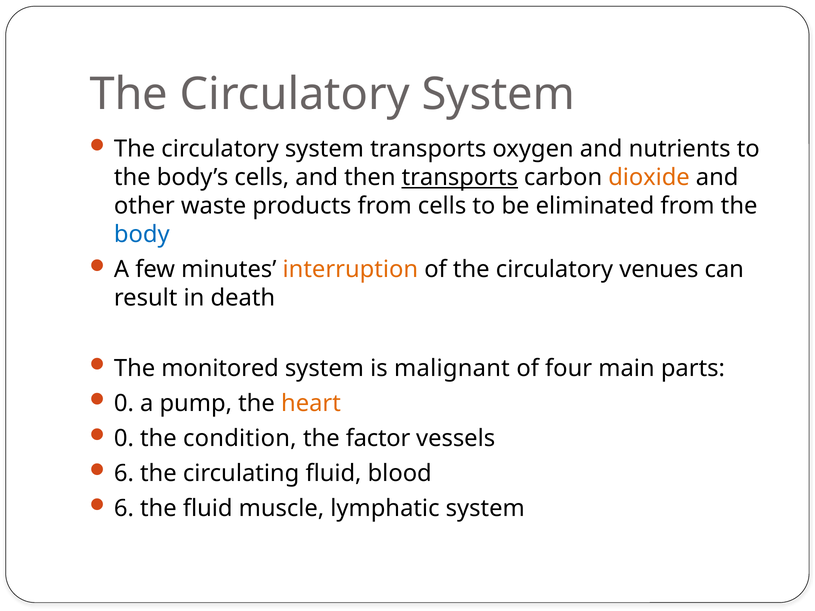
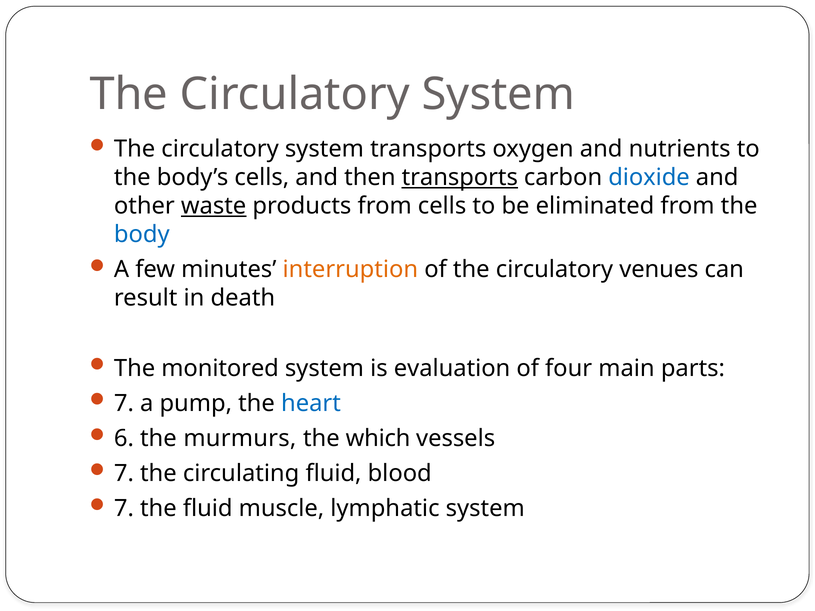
dioxide colour: orange -> blue (649, 178)
waste underline: none -> present (214, 206)
malignant: malignant -> evaluation (452, 368)
0: 0 -> 7 (124, 404)
heart colour: orange -> blue (311, 404)
0: 0 -> 6 (124, 439)
condition: condition -> murmurs (240, 439)
factor: factor -> which (378, 439)
6: 6 -> 7 (124, 474)
6: 6 -> 7 (124, 509)
